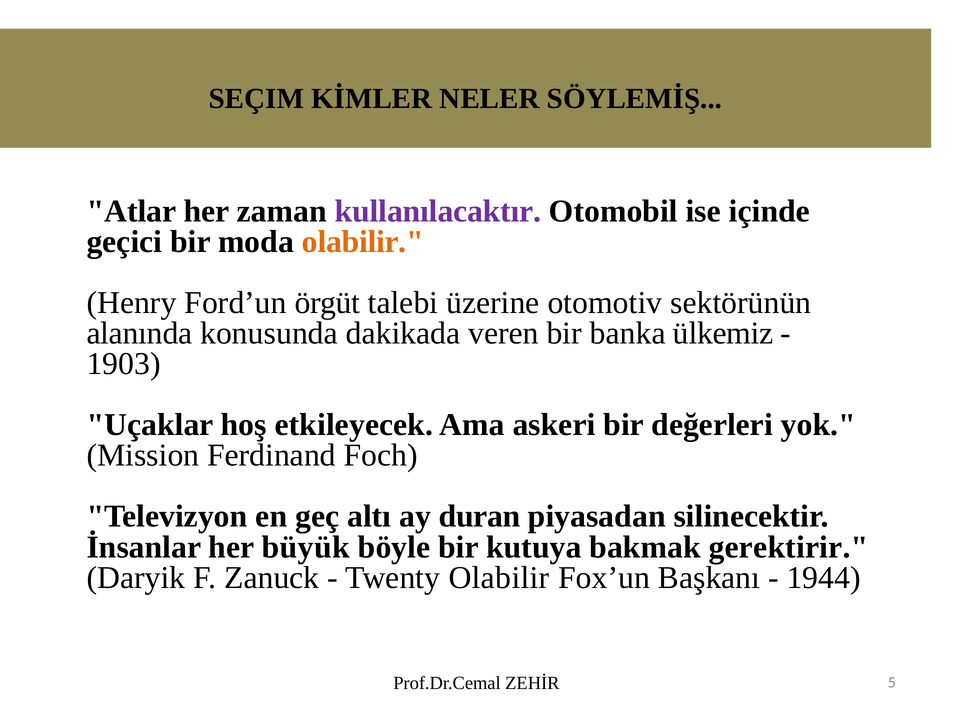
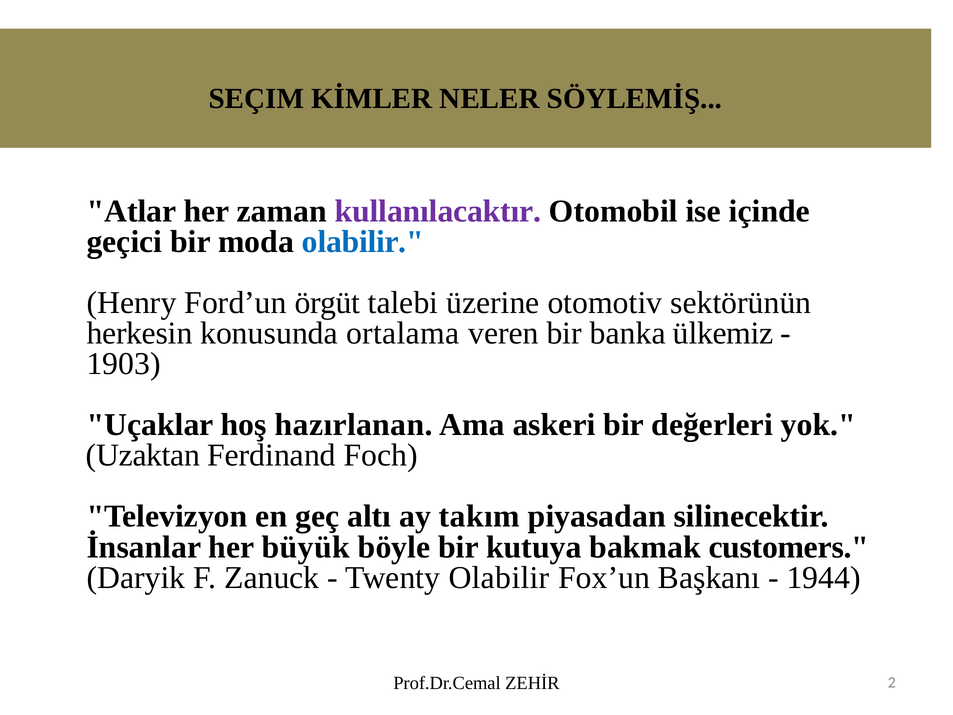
olabilir colour: orange -> blue (363, 242)
alanında: alanında -> herkesin (139, 333)
dakikada: dakikada -> ortalama (403, 333)
etkileyecek: etkileyecek -> hazırlanan (354, 425)
Mission: Mission -> Uzaktan (143, 455)
duran: duran -> takım (479, 516)
gerektirir: gerektirir -> customers (789, 547)
5: 5 -> 2 (892, 682)
